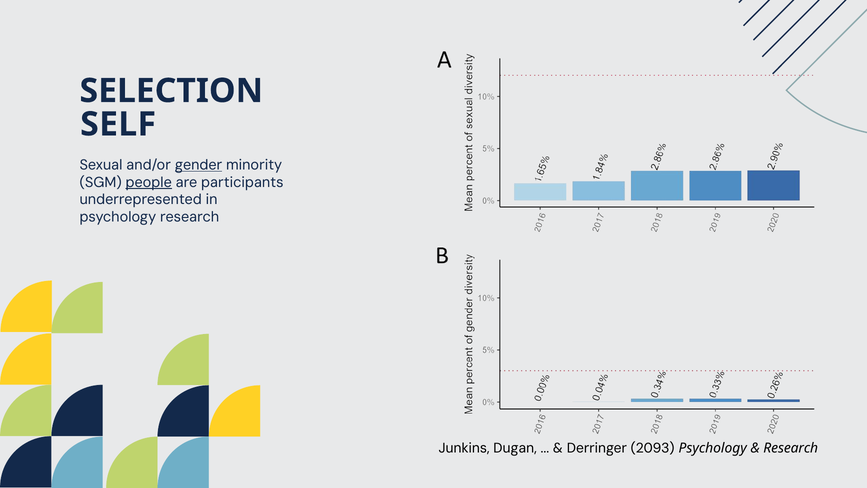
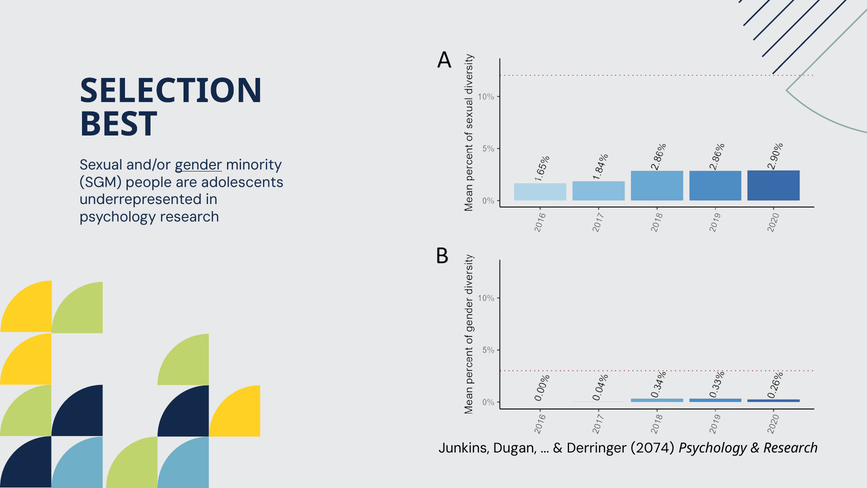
SELF: SELF -> BEST (118, 124)
people underline: present -> none (149, 182)
participants: participants -> adolescents (242, 182)
2093: 2093 -> 2074 (653, 448)
